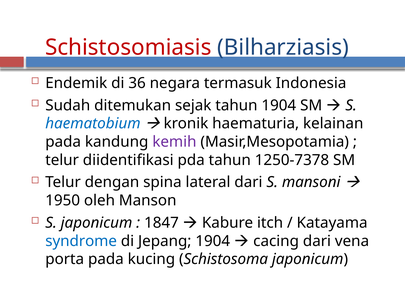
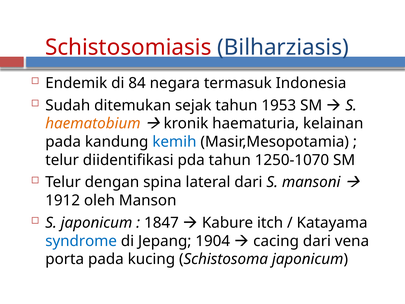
36: 36 -> 84 (137, 83)
tahun 1904: 1904 -> 1953 (279, 105)
haematobium colour: blue -> orange (93, 123)
kemih colour: purple -> blue (174, 142)
1250-7378: 1250-7378 -> 1250-1070 (292, 160)
1950: 1950 -> 1912 (63, 200)
